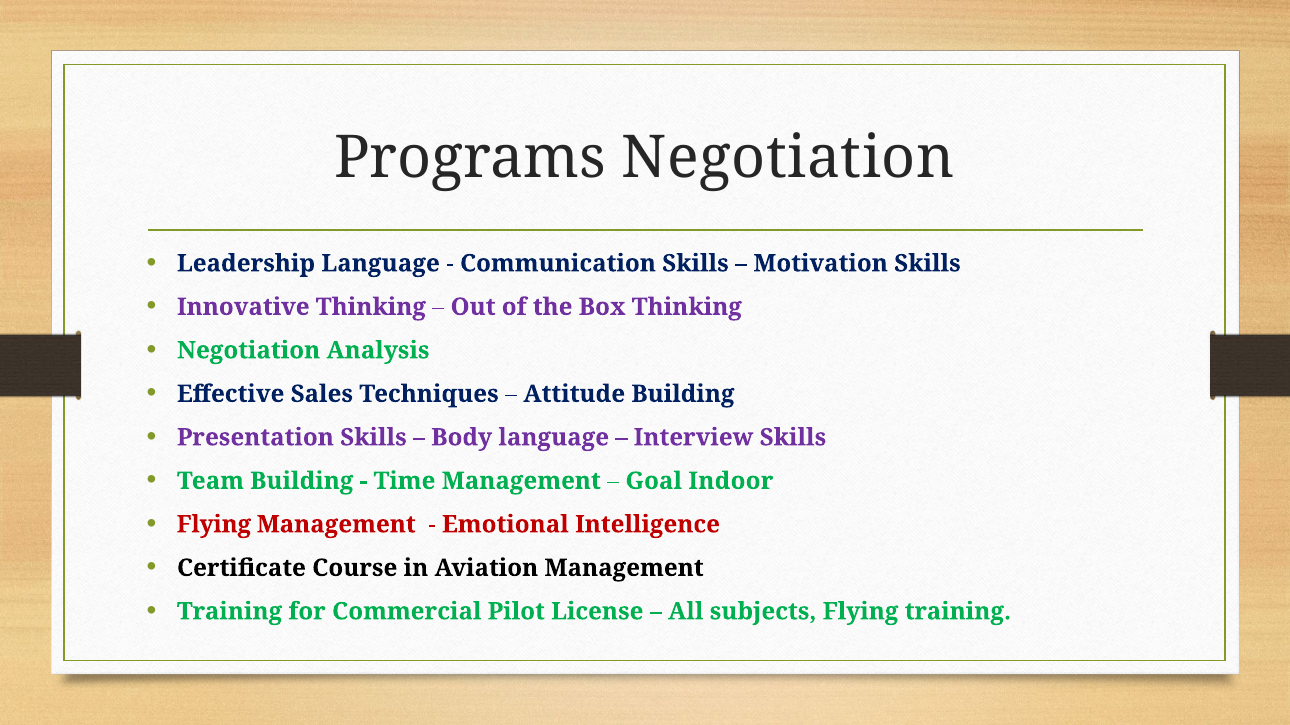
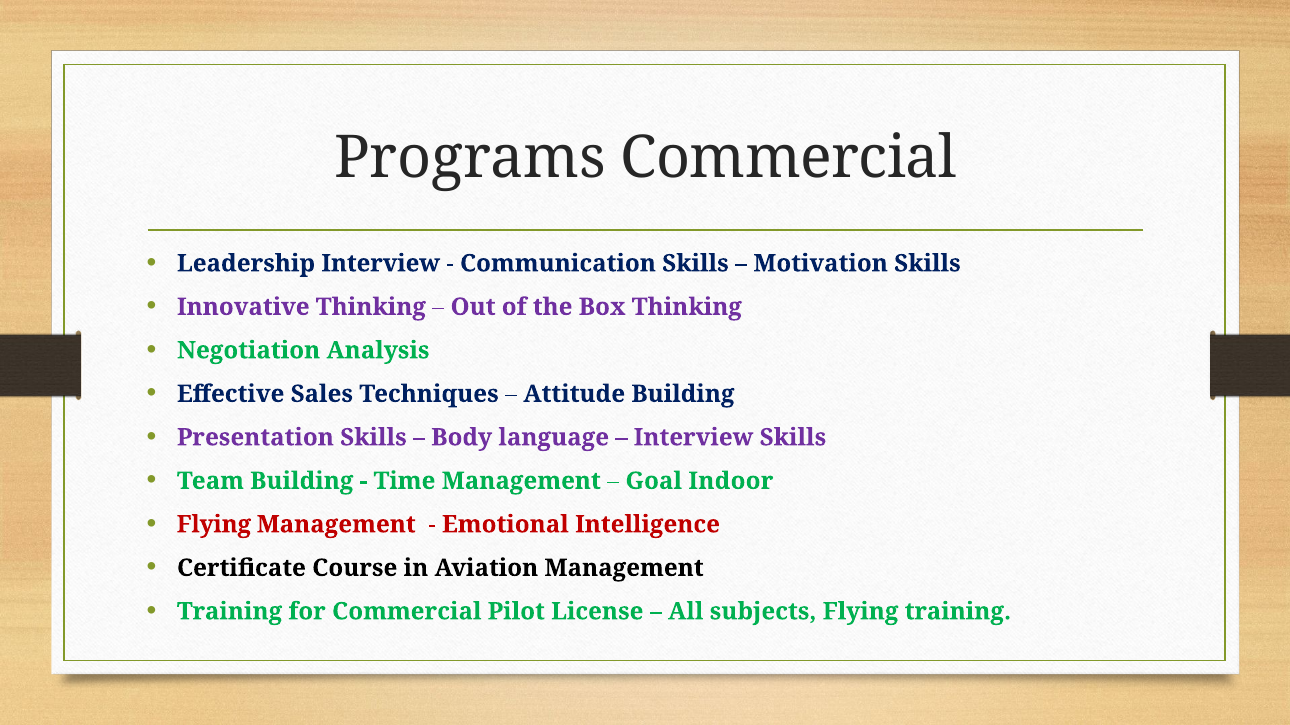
Programs Negotiation: Negotiation -> Commercial (789, 158)
Leadership Language: Language -> Interview (381, 264)
